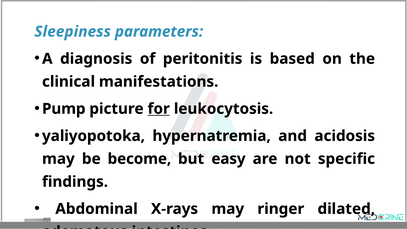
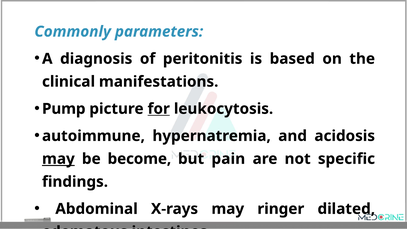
Sleepiness: Sleepiness -> Commonly (73, 32)
yaliyopotoka: yaliyopotoka -> autoimmune (93, 136)
may underline: none -> present (58, 159)
easy: easy -> pain (228, 159)
